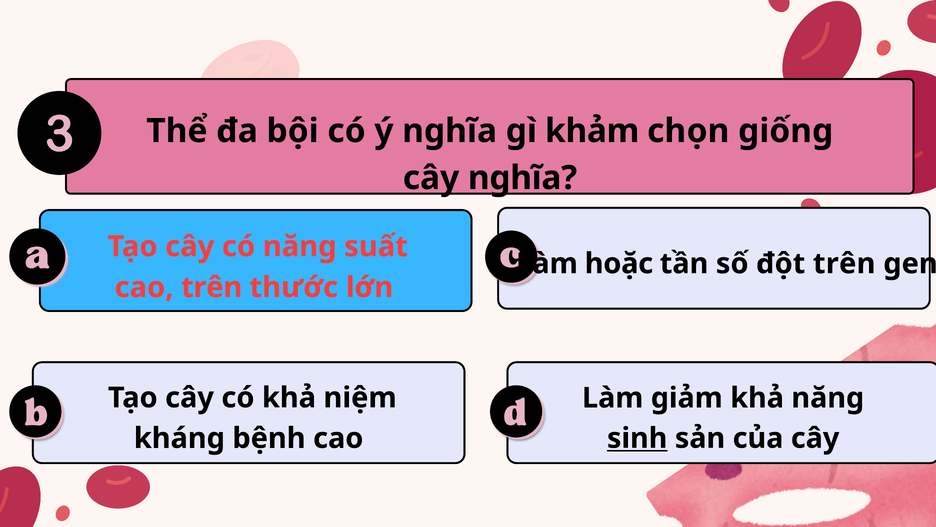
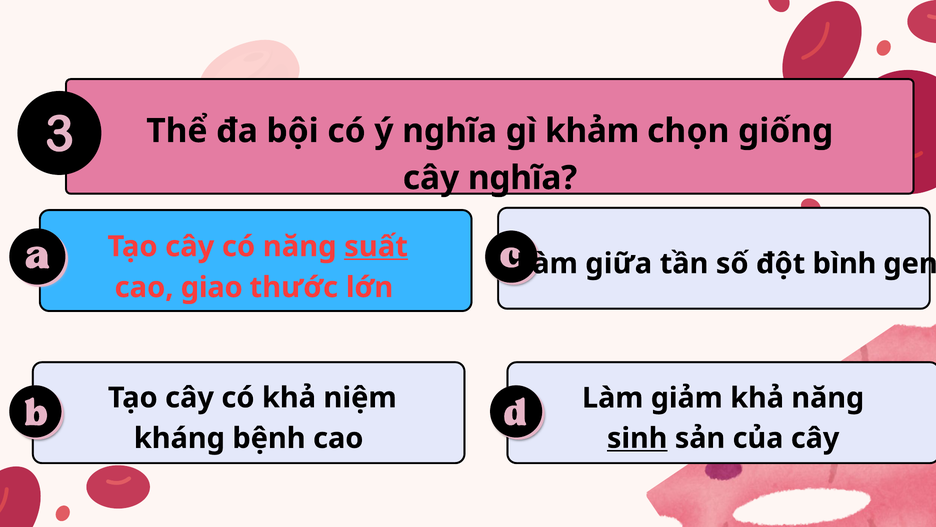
suất underline: none -> present (376, 246)
hoặc: hoặc -> giữa (619, 263)
đột trên: trên -> bình (844, 263)
cao trên: trên -> giao (212, 287)
